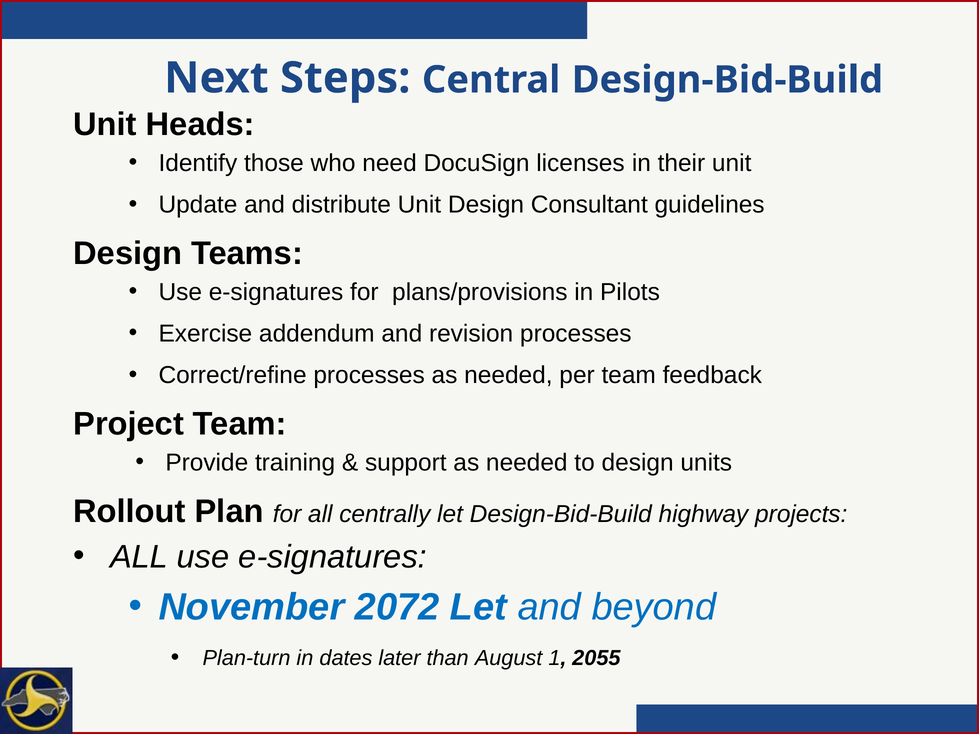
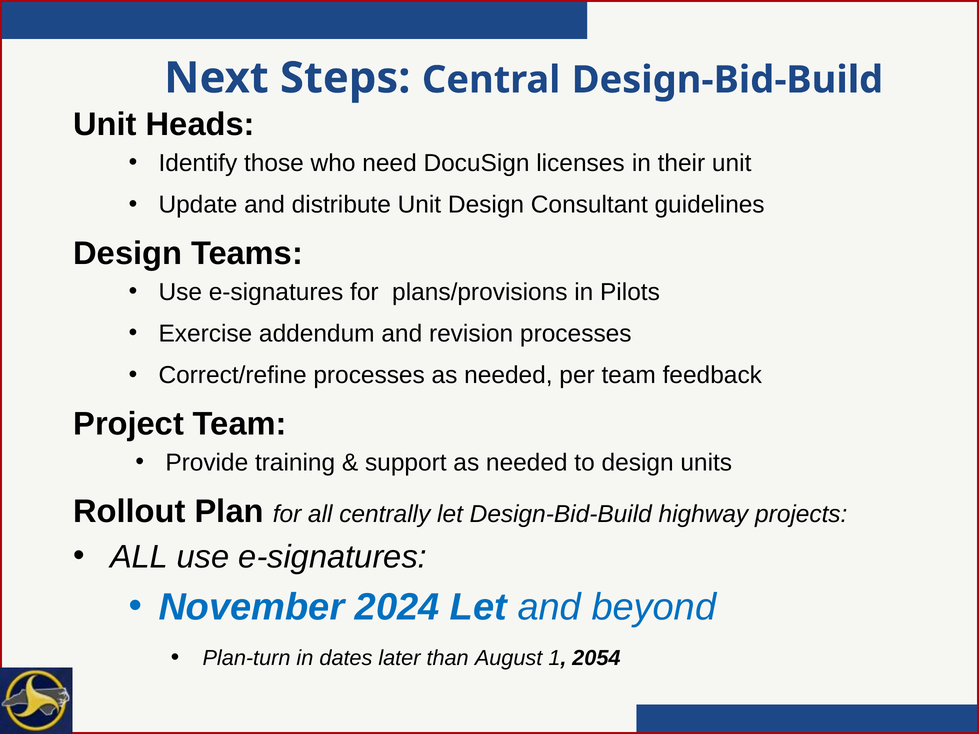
2072: 2072 -> 2024 (397, 608)
2055: 2055 -> 2054 (596, 658)
